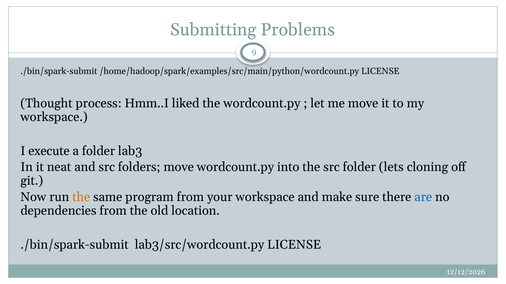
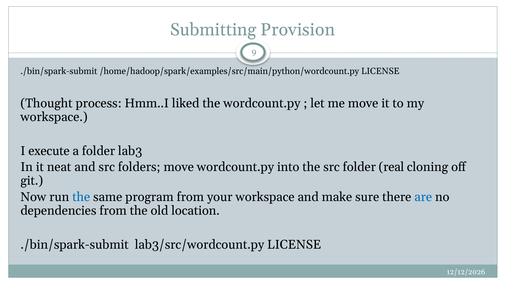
Problems: Problems -> Provision (298, 30)
lets: lets -> real (391, 168)
the colour: orange -> blue (81, 197)
